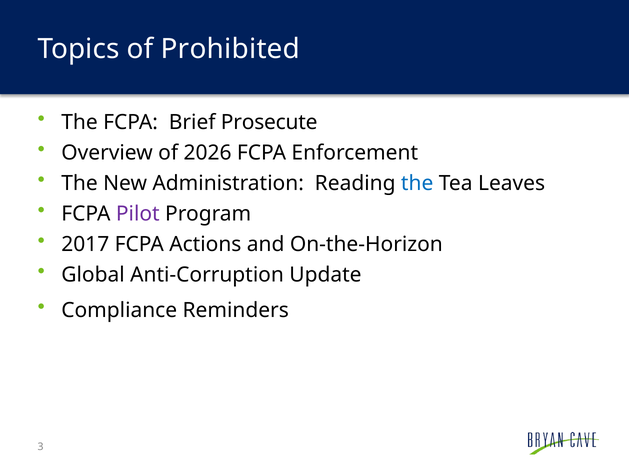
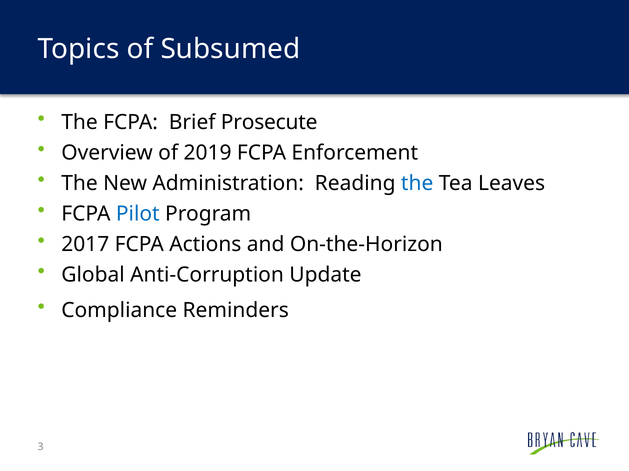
Prohibited: Prohibited -> Subsumed (230, 49)
2026: 2026 -> 2019 (208, 153)
Pilot colour: purple -> blue (138, 214)
